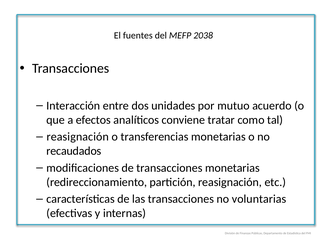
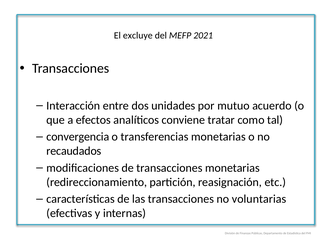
fuentes: fuentes -> excluye (138, 35)
2038: 2038 -> 2021 (203, 35)
reasignación: reasignación -> convergencia (78, 137)
